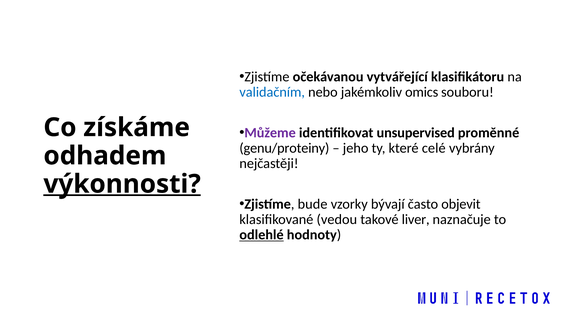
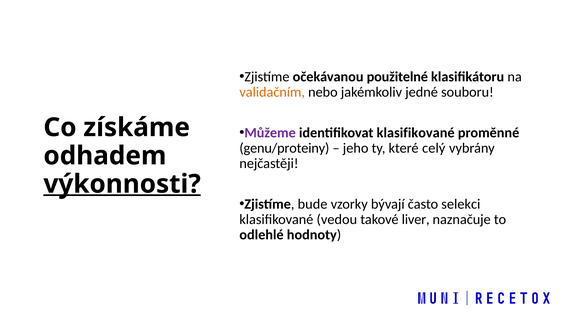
vytvářející: vytvářející -> použitelné (397, 77)
validačním colour: blue -> orange (272, 92)
omics: omics -> jedné (422, 92)
identifikovat unsupervised: unsupervised -> klasifikované (416, 133)
celé: celé -> celý (434, 148)
objevit: objevit -> selekci (461, 204)
odlehlé underline: present -> none (262, 235)
